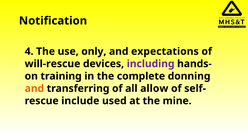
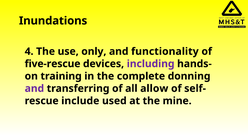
Notification: Notification -> Inundations (53, 21)
expectations: expectations -> functionality (165, 52)
will-rescue: will-rescue -> five-rescue (53, 64)
and colour: orange -> purple (34, 89)
